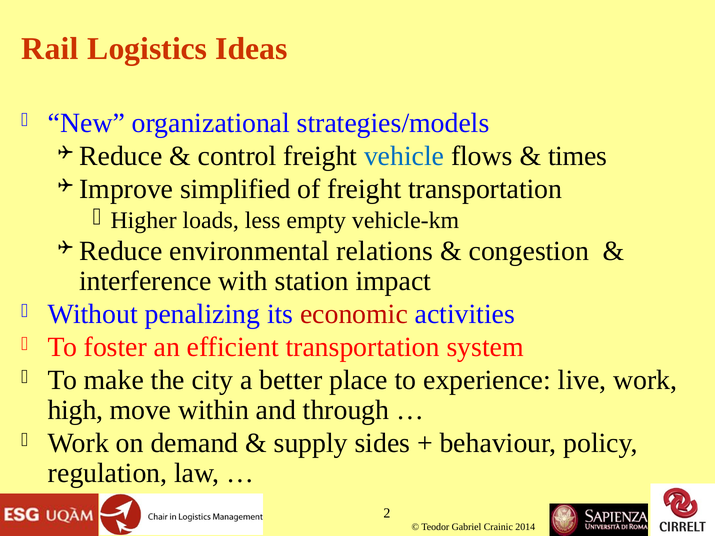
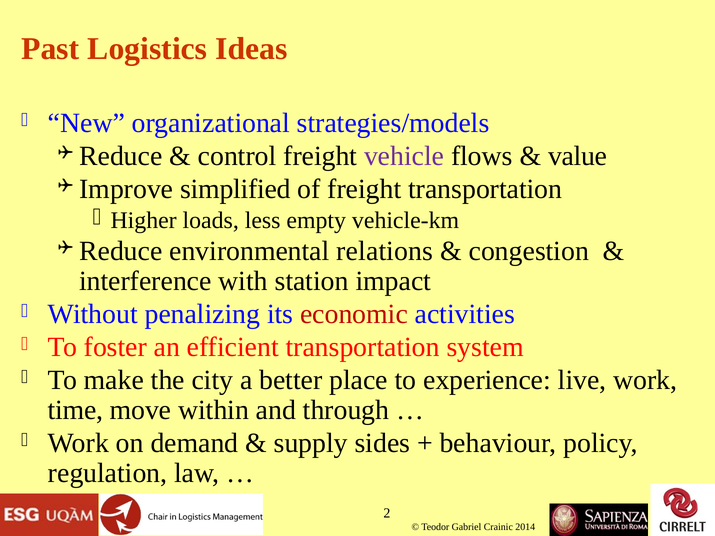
Rail: Rail -> Past (50, 49)
vehicle colour: blue -> purple (404, 156)
times: times -> value (578, 156)
high: high -> time (75, 410)
